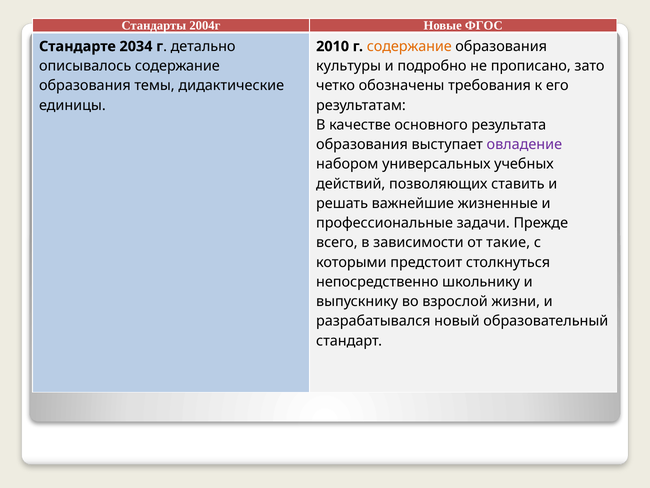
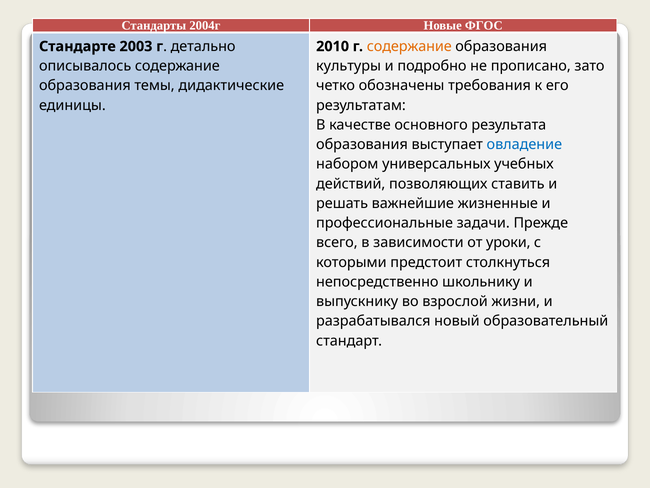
2034: 2034 -> 2003 (136, 46)
овладение colour: purple -> blue (524, 144)
такие: такие -> уроки (508, 242)
